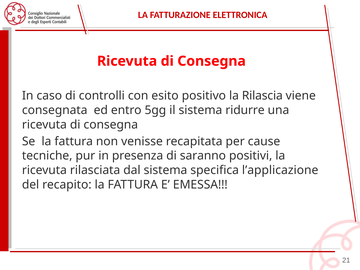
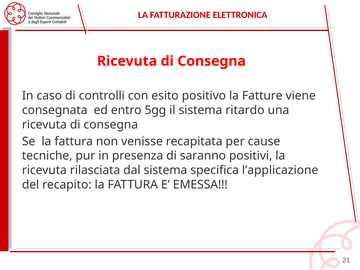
Rilascia: Rilascia -> Fatture (262, 96)
ridurre: ridurre -> ritardo (245, 110)
